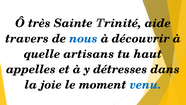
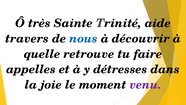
artisans: artisans -> retrouve (89, 54)
haut: haut -> faire (148, 54)
venu colour: blue -> purple (145, 85)
